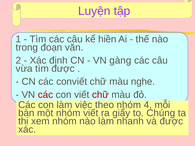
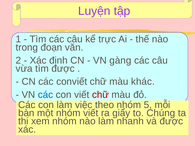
hiền: hiền -> trực (107, 39)
nghe: nghe -> khác (143, 82)
các colour: red -> blue (45, 95)
4: 4 -> 5 (148, 105)
